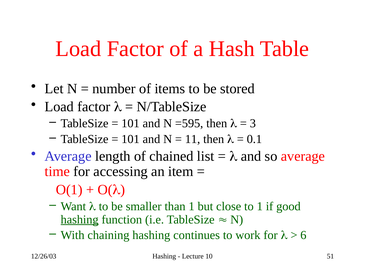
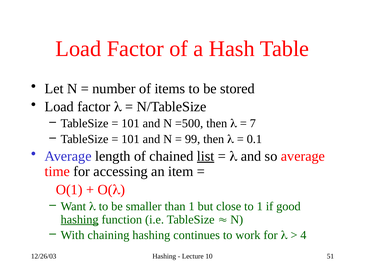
=595: =595 -> =500 (189, 123)
3: 3 -> 7 (253, 123)
11: 11 -> 99 (193, 139)
list underline: none -> present (206, 156)
6: 6 -> 4 (303, 235)
